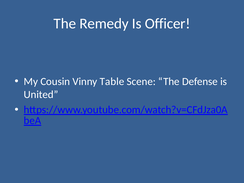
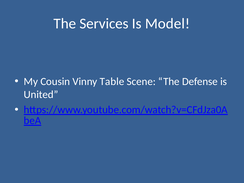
Remedy: Remedy -> Services (104, 24)
Officer: Officer -> Model (167, 24)
